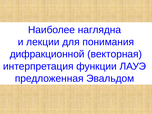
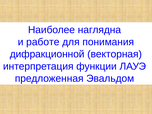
лекции: лекции -> работе (43, 42)
